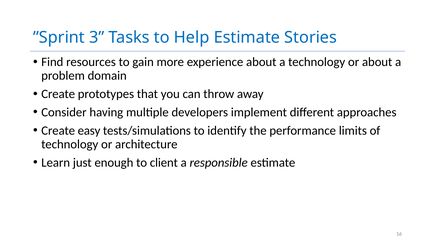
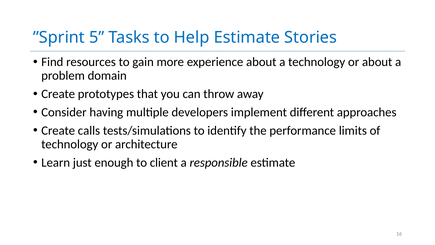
3: 3 -> 5 (97, 37)
easy: easy -> calls (89, 130)
